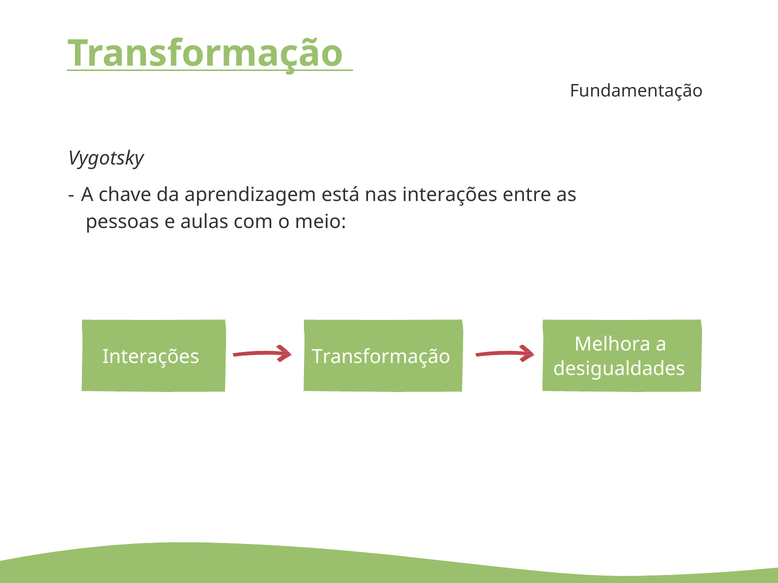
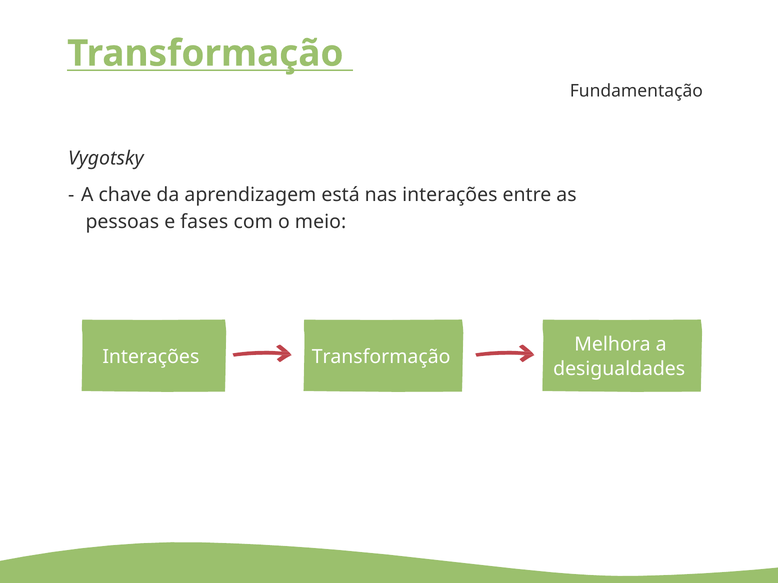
aulas: aulas -> fases (204, 222)
